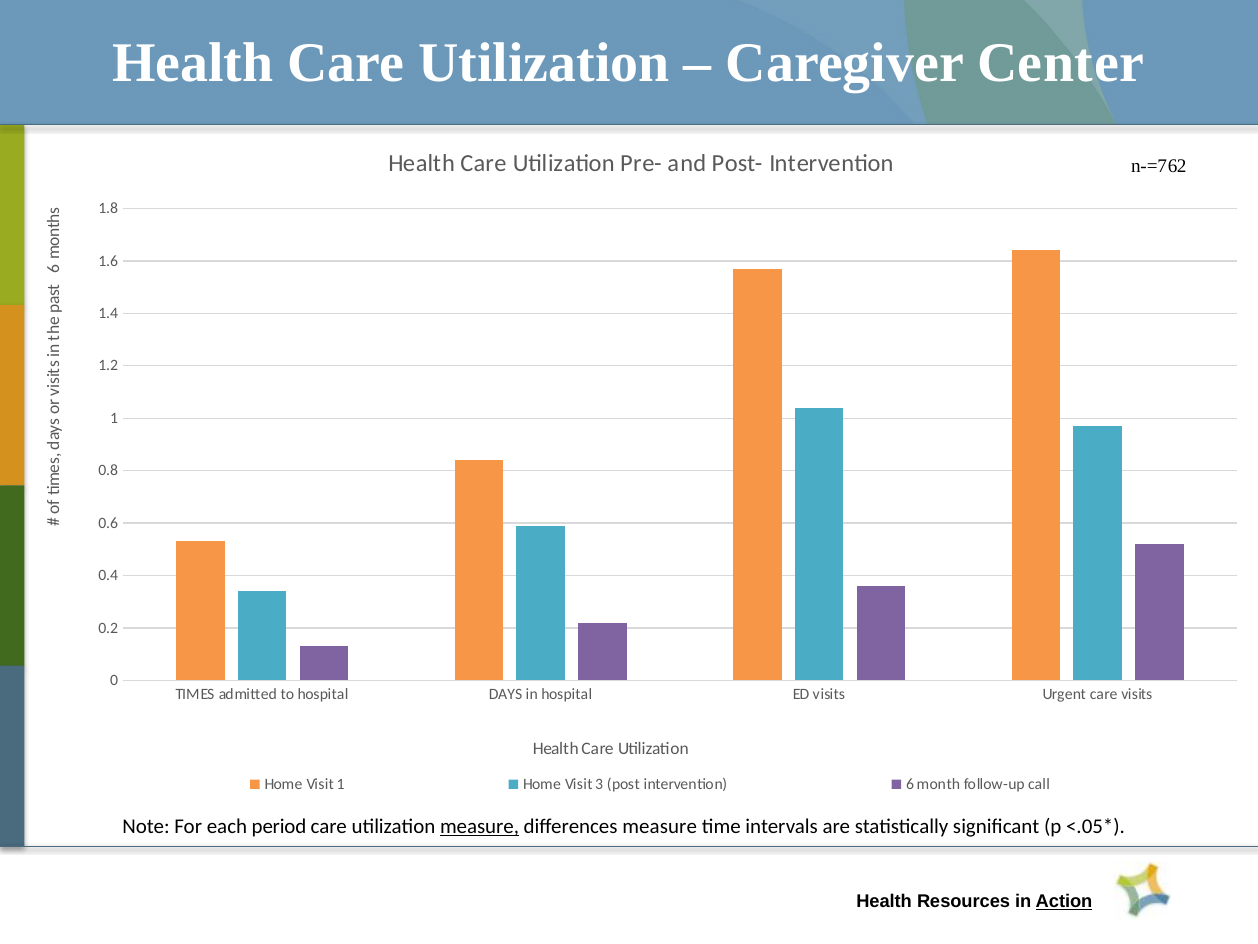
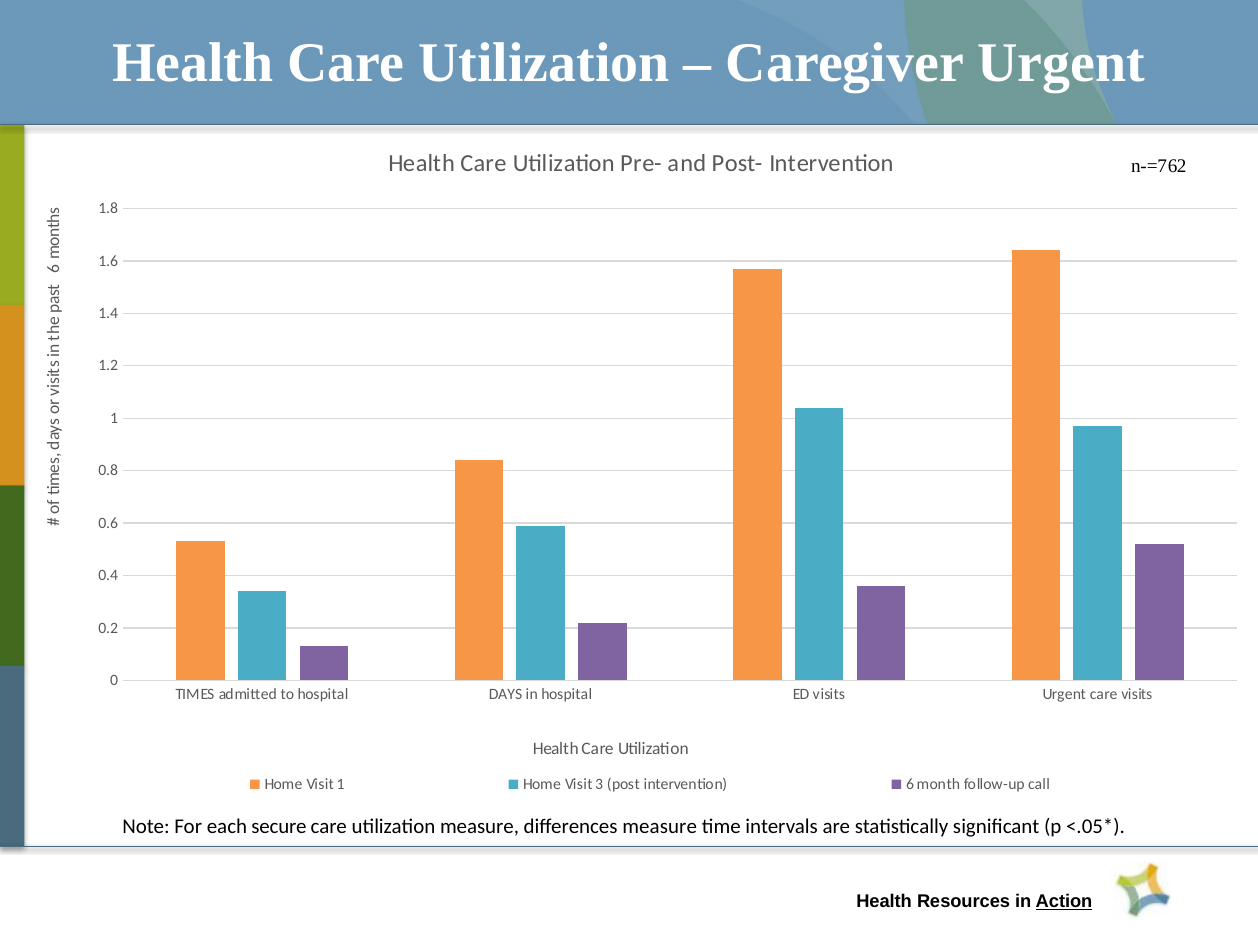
Caregiver Center: Center -> Urgent (1061, 63)
period: period -> secure (279, 826)
measure underline: present -> none (480, 826)
